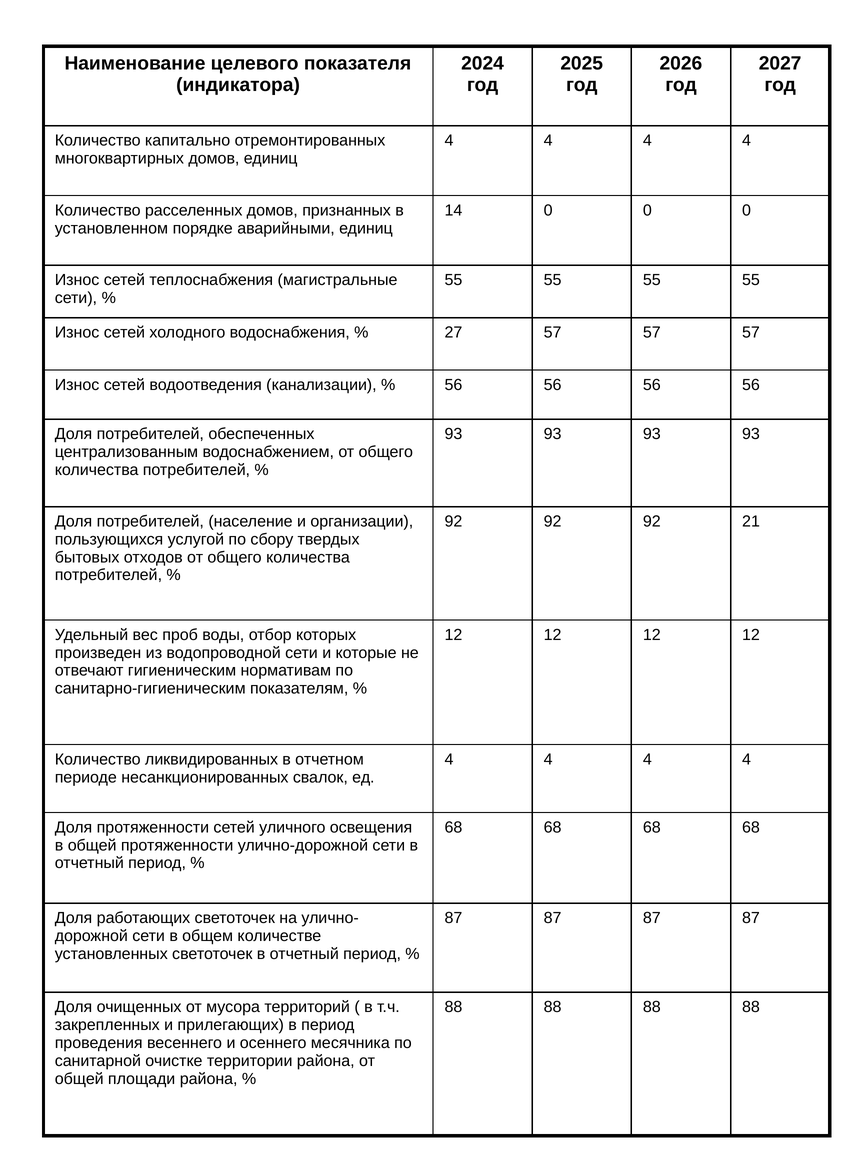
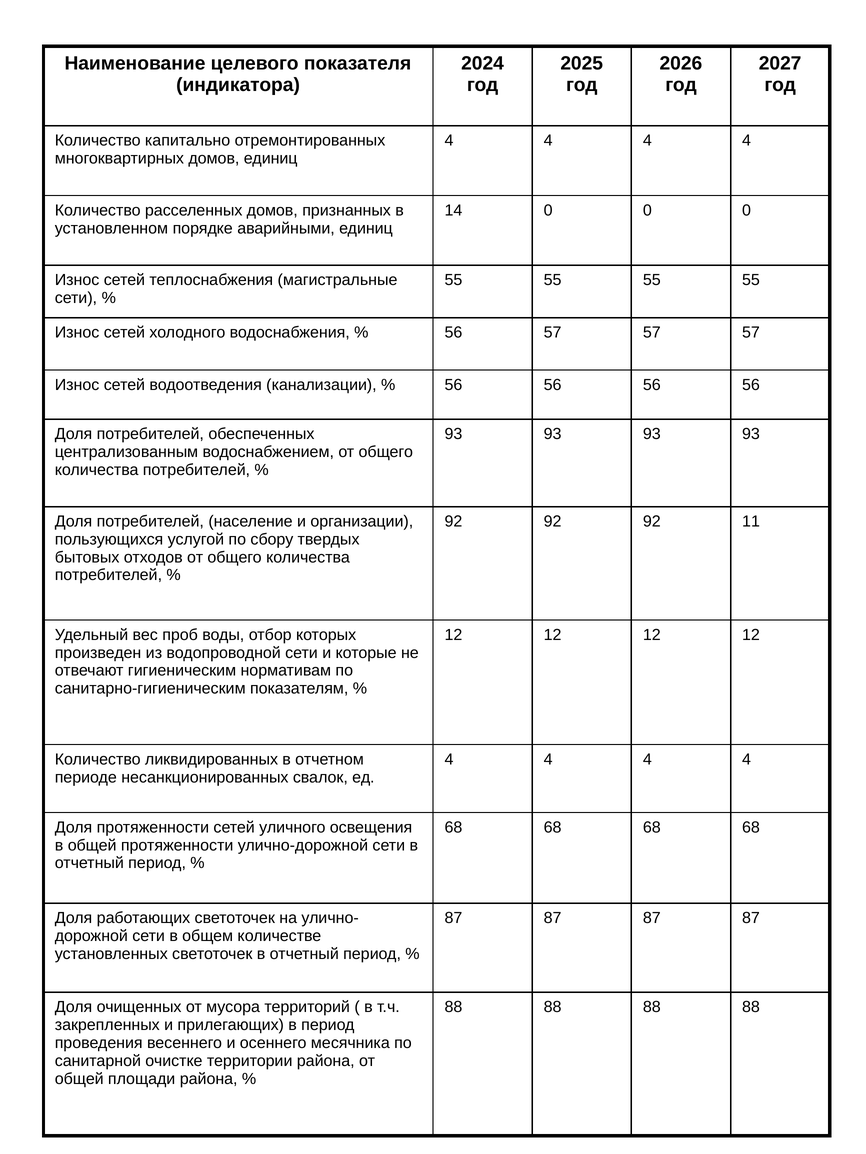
27: 27 -> 56 (453, 333)
21: 21 -> 11 (751, 522)
